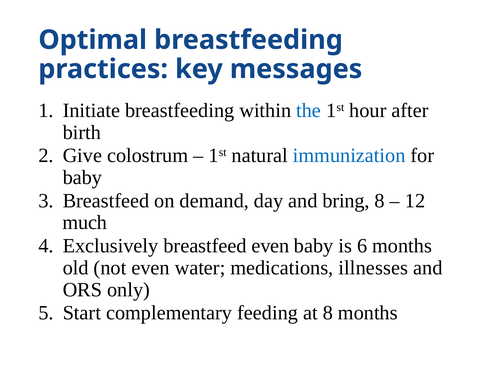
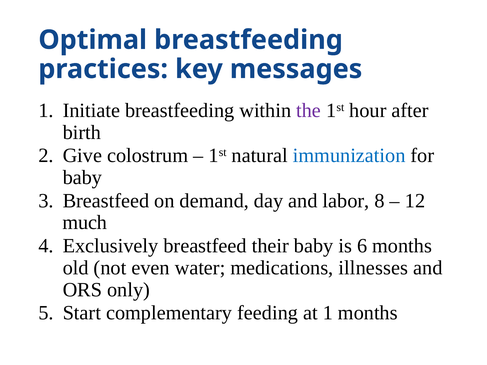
the colour: blue -> purple (309, 110)
bring: bring -> labor (346, 201)
breastfeed even: even -> their (270, 246)
at 8: 8 -> 1 (328, 313)
